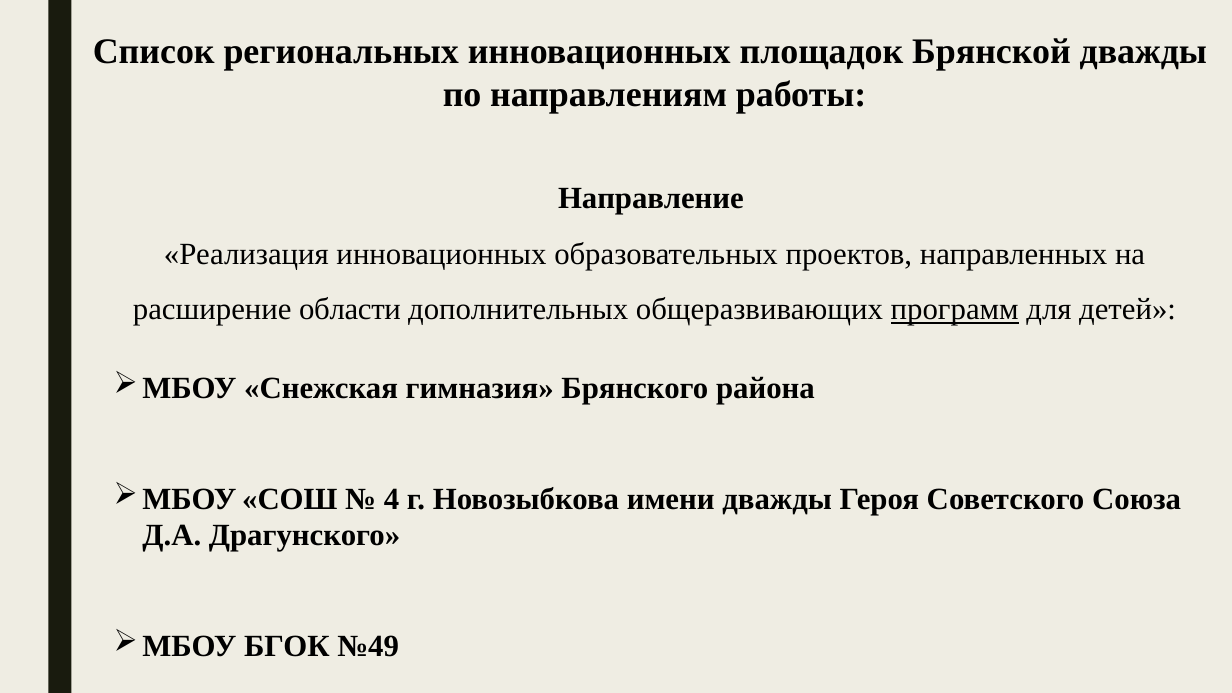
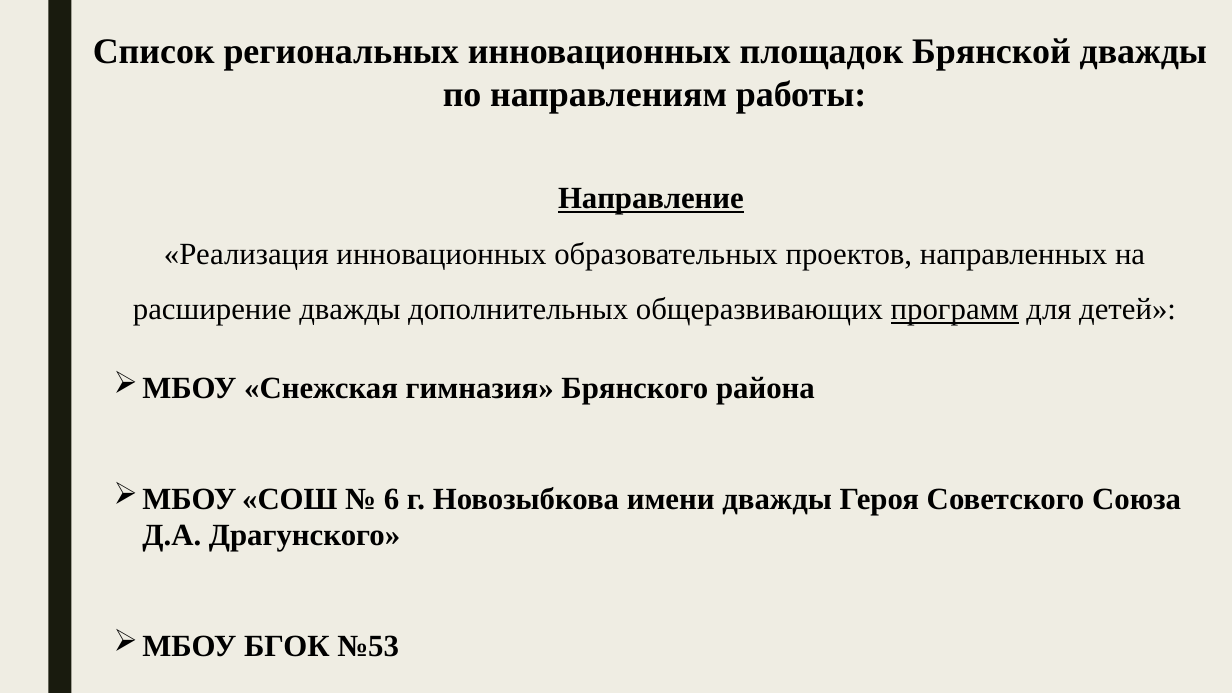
Направление underline: none -> present (651, 199)
расширение области: области -> дважды (350, 309)
4: 4 -> 6 (392, 499)
№49: №49 -> №53 (368, 647)
